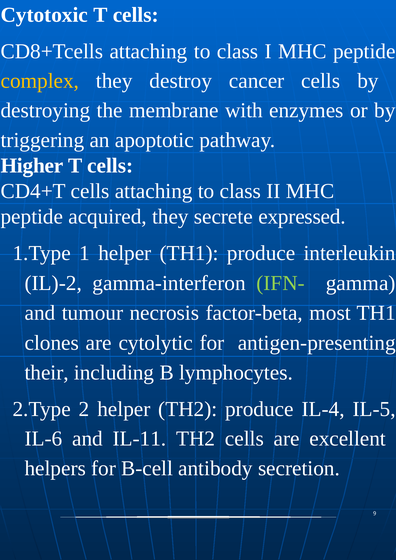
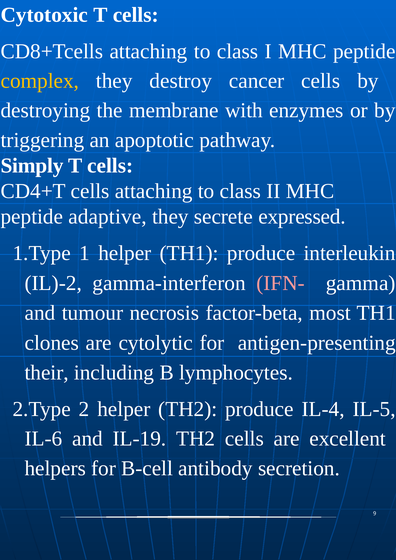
Higher: Higher -> Simply (32, 166)
acquired: acquired -> adaptive (108, 217)
IFN- colour: light green -> pink (281, 283)
IL-11: IL-11 -> IL-19 (139, 439)
